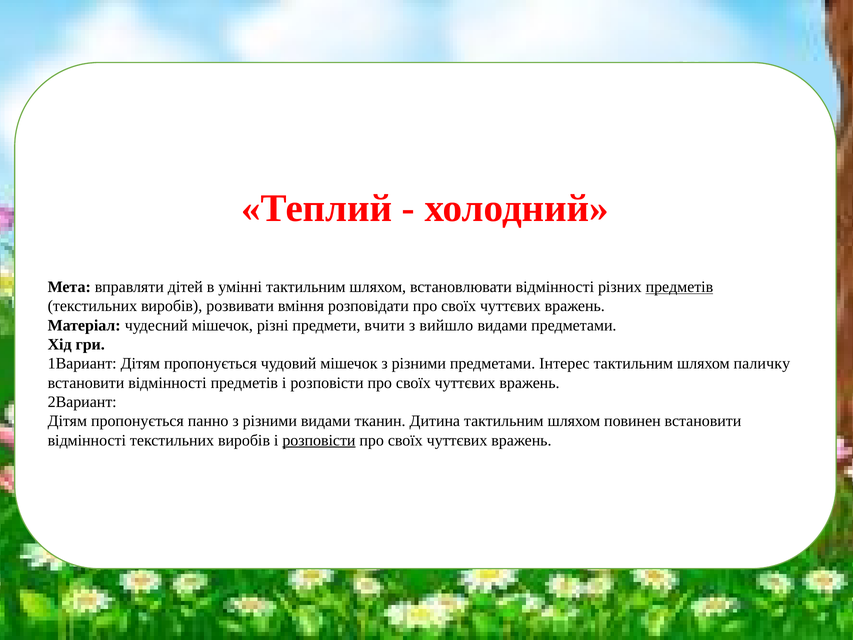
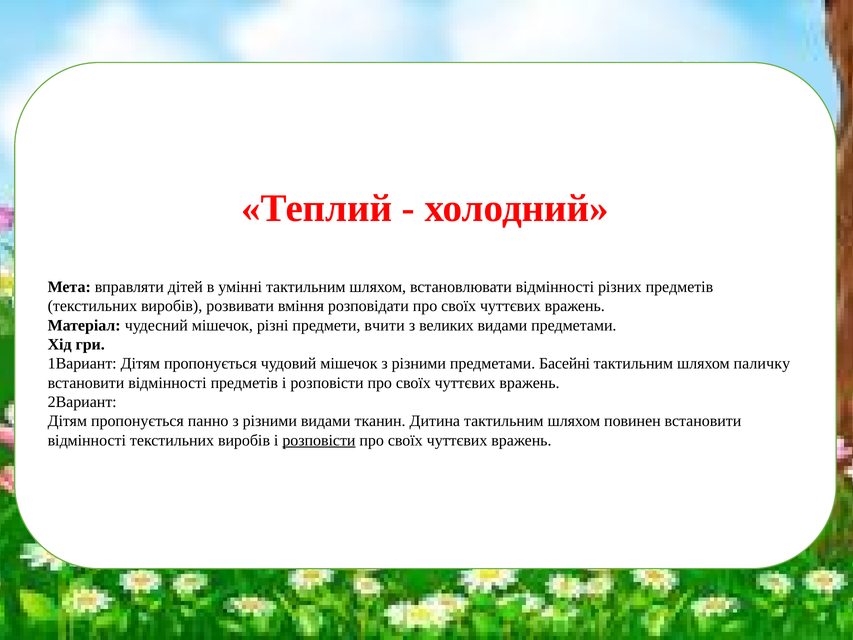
предметів underline: present -> none (679, 287)
вийшло: вийшло -> великих (446, 325)
Інтерес: Інтерес -> Басейні (565, 363)
